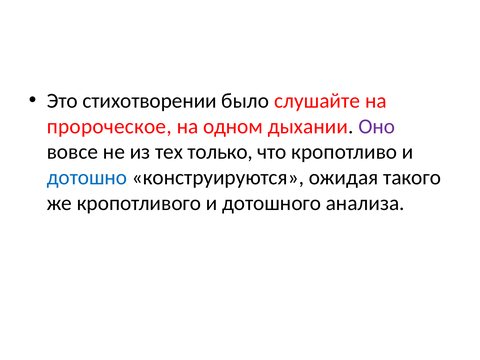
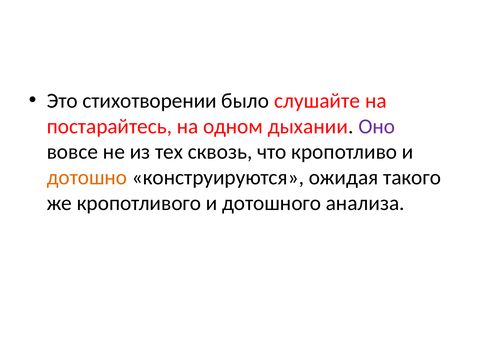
пророческое: пророческое -> постарайтесь (109, 126)
только: только -> сквозь (220, 152)
дотошно colour: blue -> orange (87, 178)
